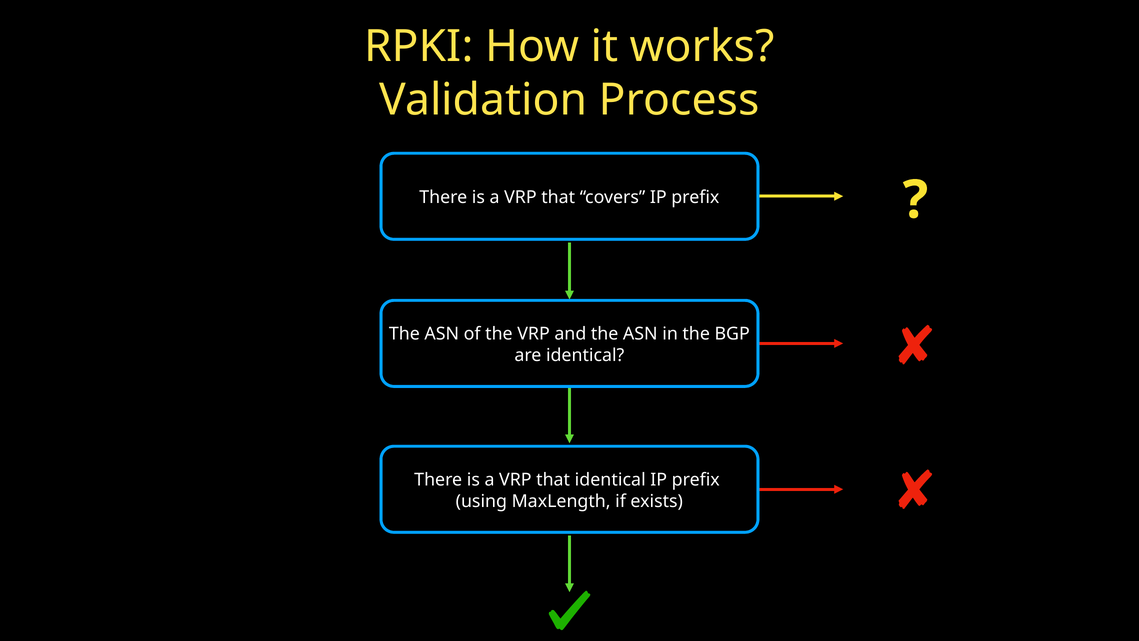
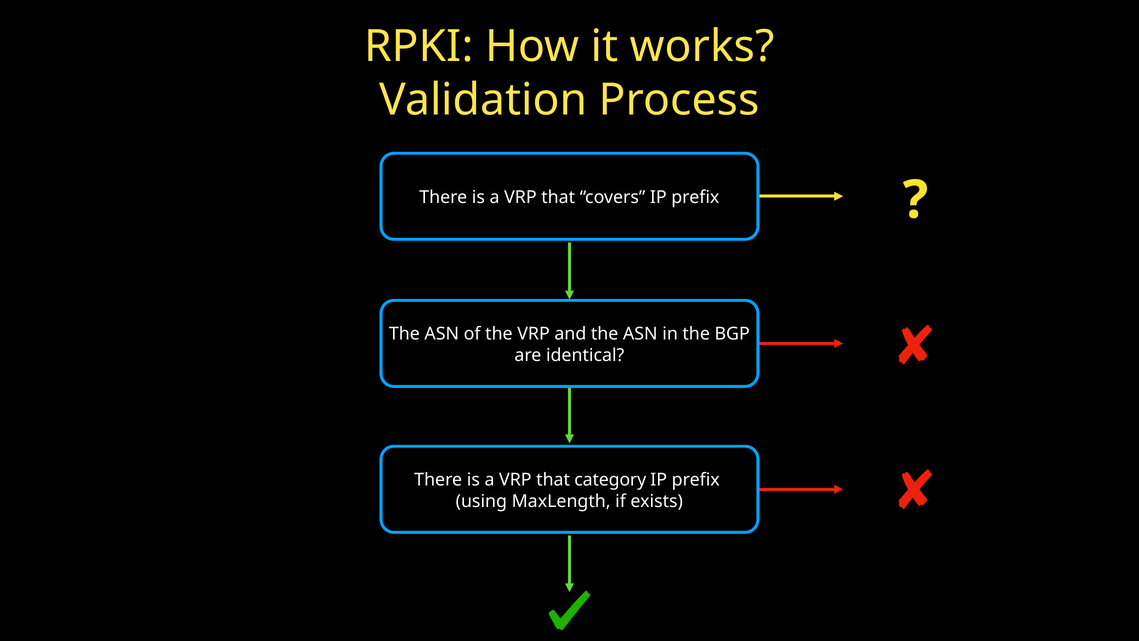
that identical: identical -> category (610, 480)
